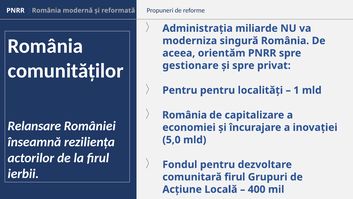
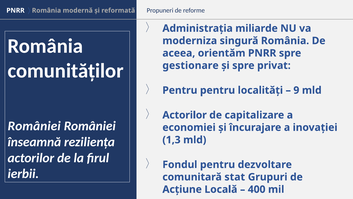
1: 1 -> 9 (296, 90)
România: România -> Actorilor (185, 115)
Relansare: Relansare -> României (34, 126)
5,0: 5,0 -> 1,3 (171, 140)
comunitară firul: firul -> stat (235, 177)
